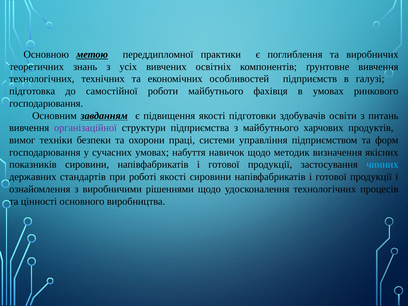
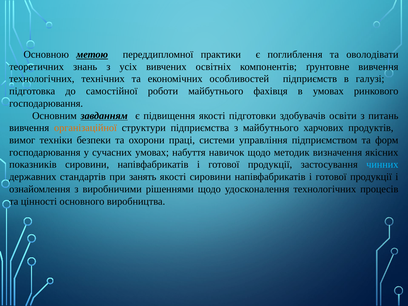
виробничих: виробничих -> оволодівати (372, 54)
організаційної colour: purple -> orange (85, 128)
роботі: роботі -> занять (143, 177)
